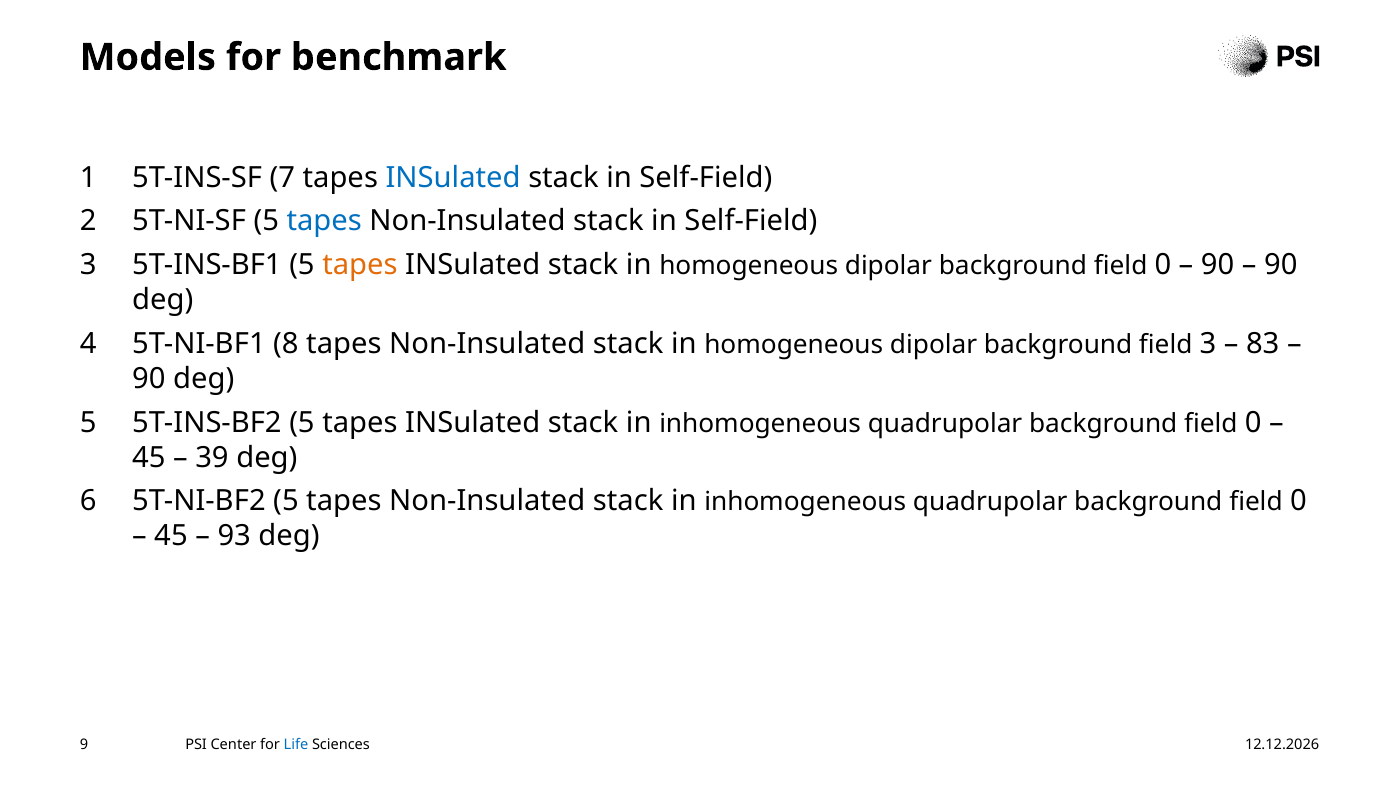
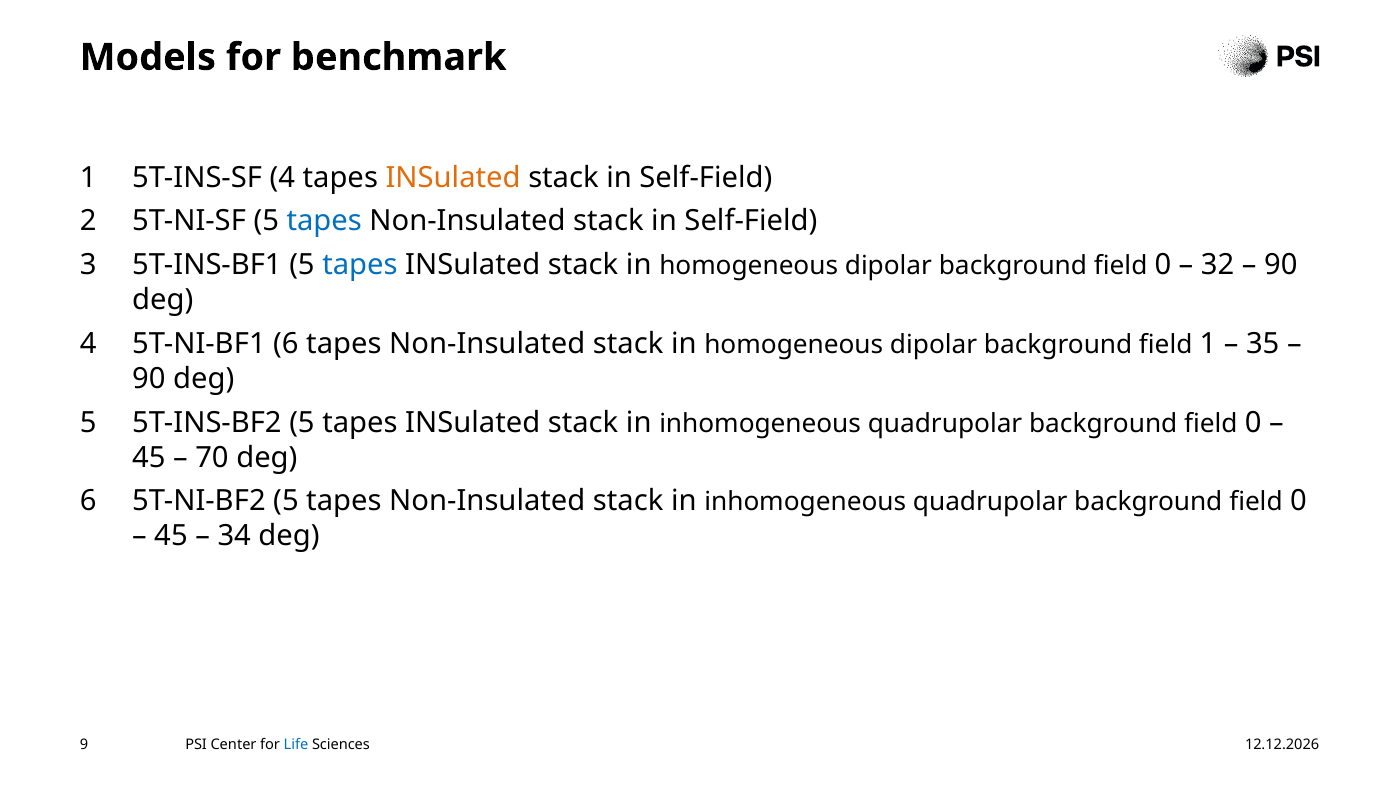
5T-INS-SF 7: 7 -> 4 (282, 178)
INSulated colour: blue -> orange (453, 178)
tapes colour: orange -> blue (360, 265)
90: 90 -> 32 (1218, 265)
5T-NI-BF1 8: 8 -> 6 (286, 344)
field 3: 3 -> 1 (1208, 344)
83: 83 -> 35 (1263, 344)
39: 39 -> 70 (212, 457)
93: 93 -> 34 (234, 536)
